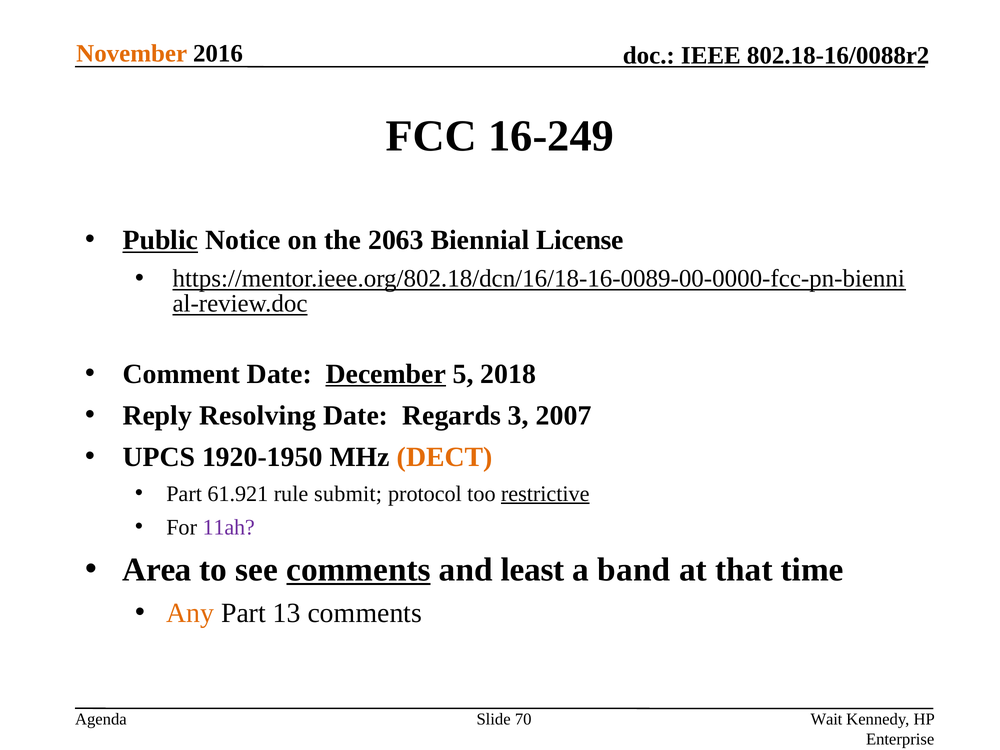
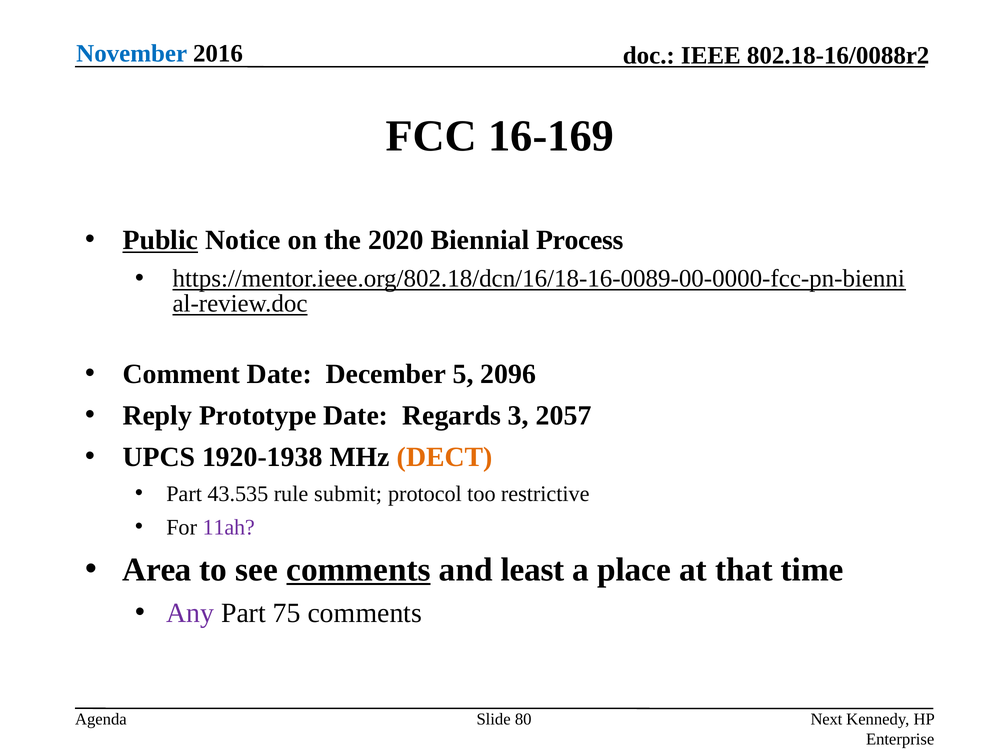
November colour: orange -> blue (132, 53)
16-249: 16-249 -> 16-169 (551, 136)
2063: 2063 -> 2020 (396, 240)
License: License -> Process (580, 240)
December underline: present -> none (386, 374)
2018: 2018 -> 2096 (508, 374)
Resolving: Resolving -> Prototype (258, 416)
2007: 2007 -> 2057 (564, 416)
1920-1950: 1920-1950 -> 1920-1938 (262, 457)
61.921: 61.921 -> 43.535 (238, 494)
restrictive underline: present -> none (545, 494)
band: band -> place (634, 570)
Any colour: orange -> purple (190, 613)
13: 13 -> 75 (287, 613)
70: 70 -> 80 (523, 719)
Wait: Wait -> Next (826, 719)
